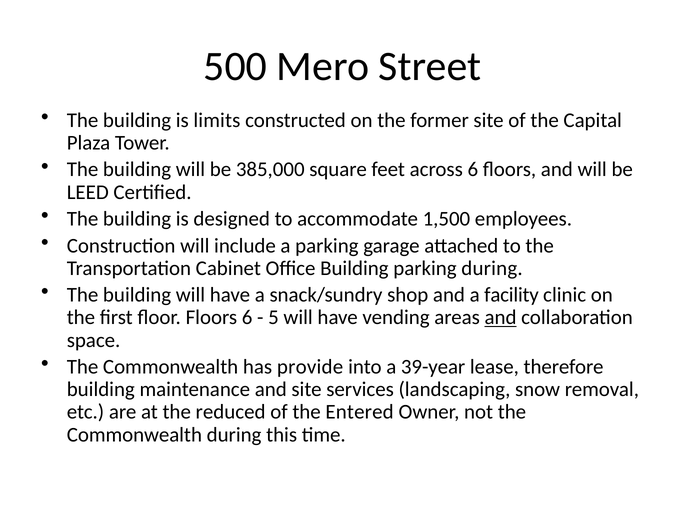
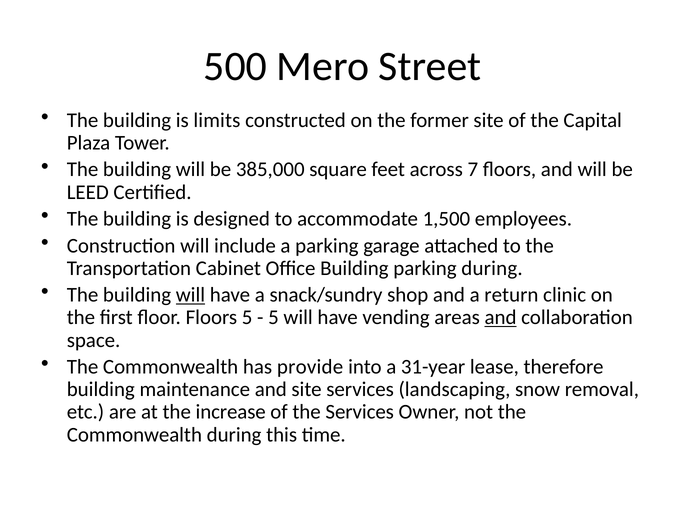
across 6: 6 -> 7 (473, 169)
will underline: none -> present (190, 295)
facility: facility -> return (511, 295)
Floors 6: 6 -> 5 (247, 317)
39-year: 39-year -> 31-year (433, 367)
reduced: reduced -> increase (231, 412)
the Entered: Entered -> Services (360, 412)
